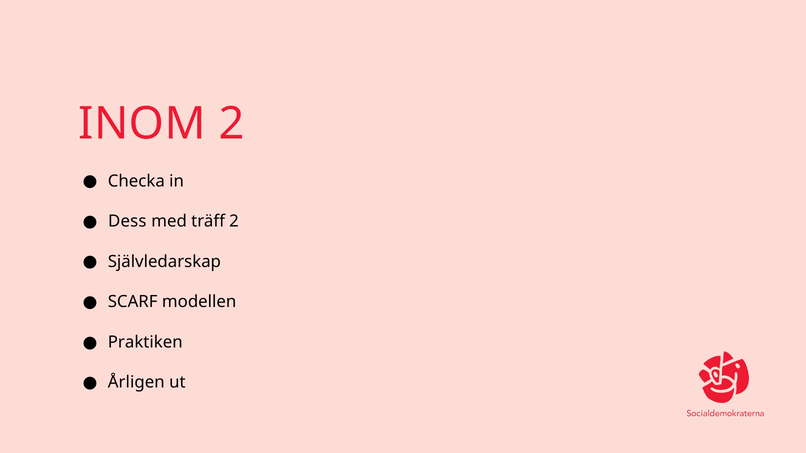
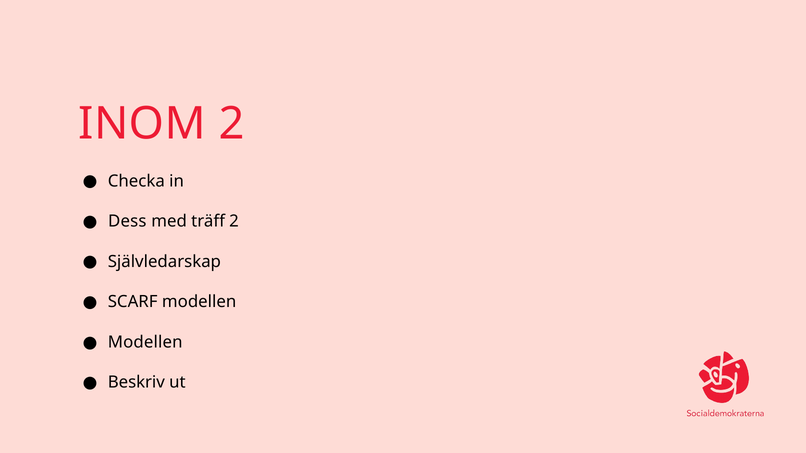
Praktiken: Praktiken -> Modellen (145, 342)
Årligen: Årligen -> Beskriv (136, 383)
